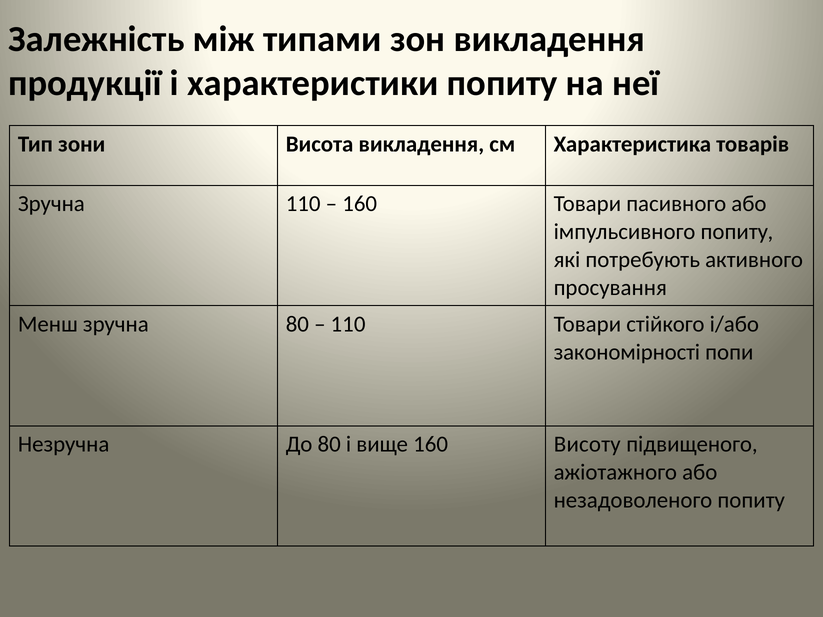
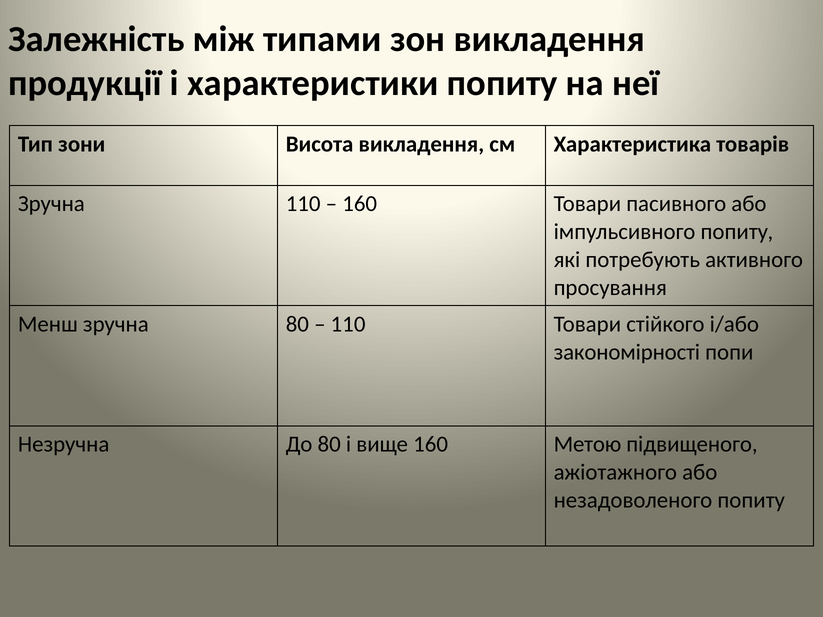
Висоту: Висоту -> Метою (587, 444)
